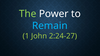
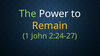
Remain colour: light blue -> yellow (50, 26)
